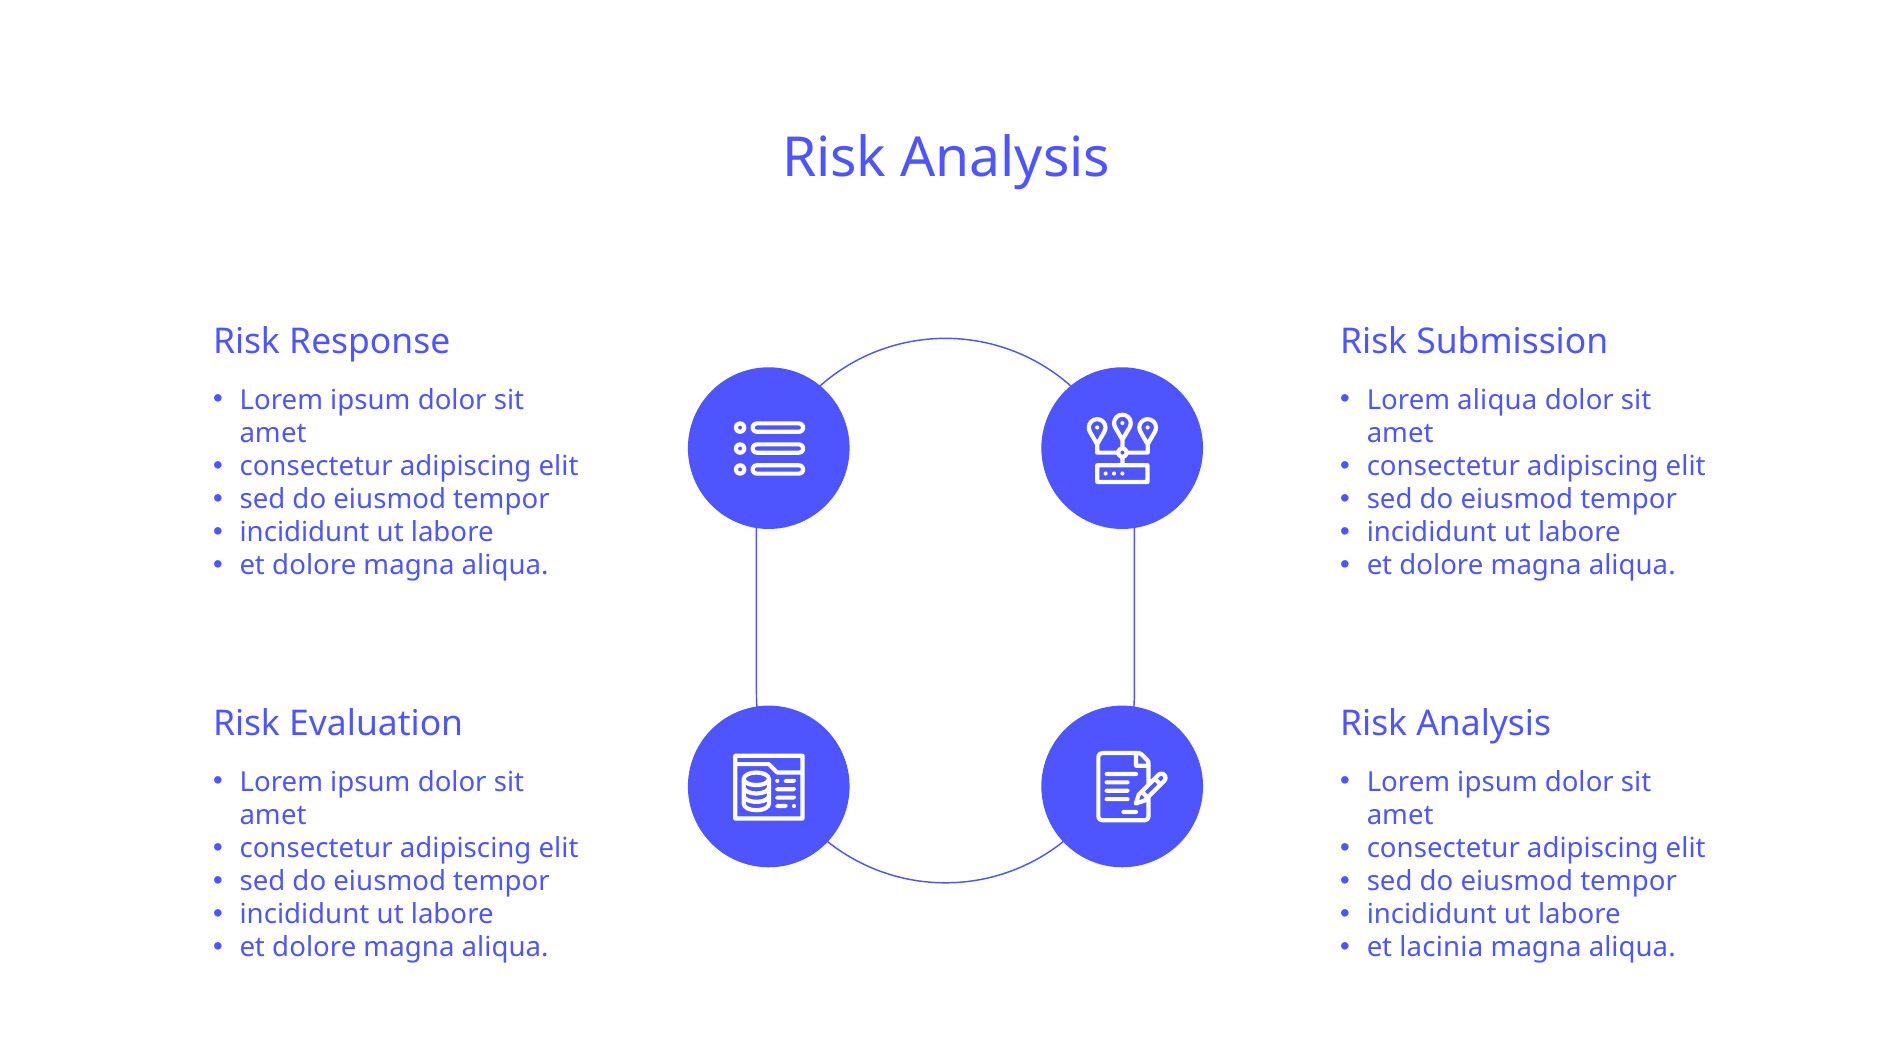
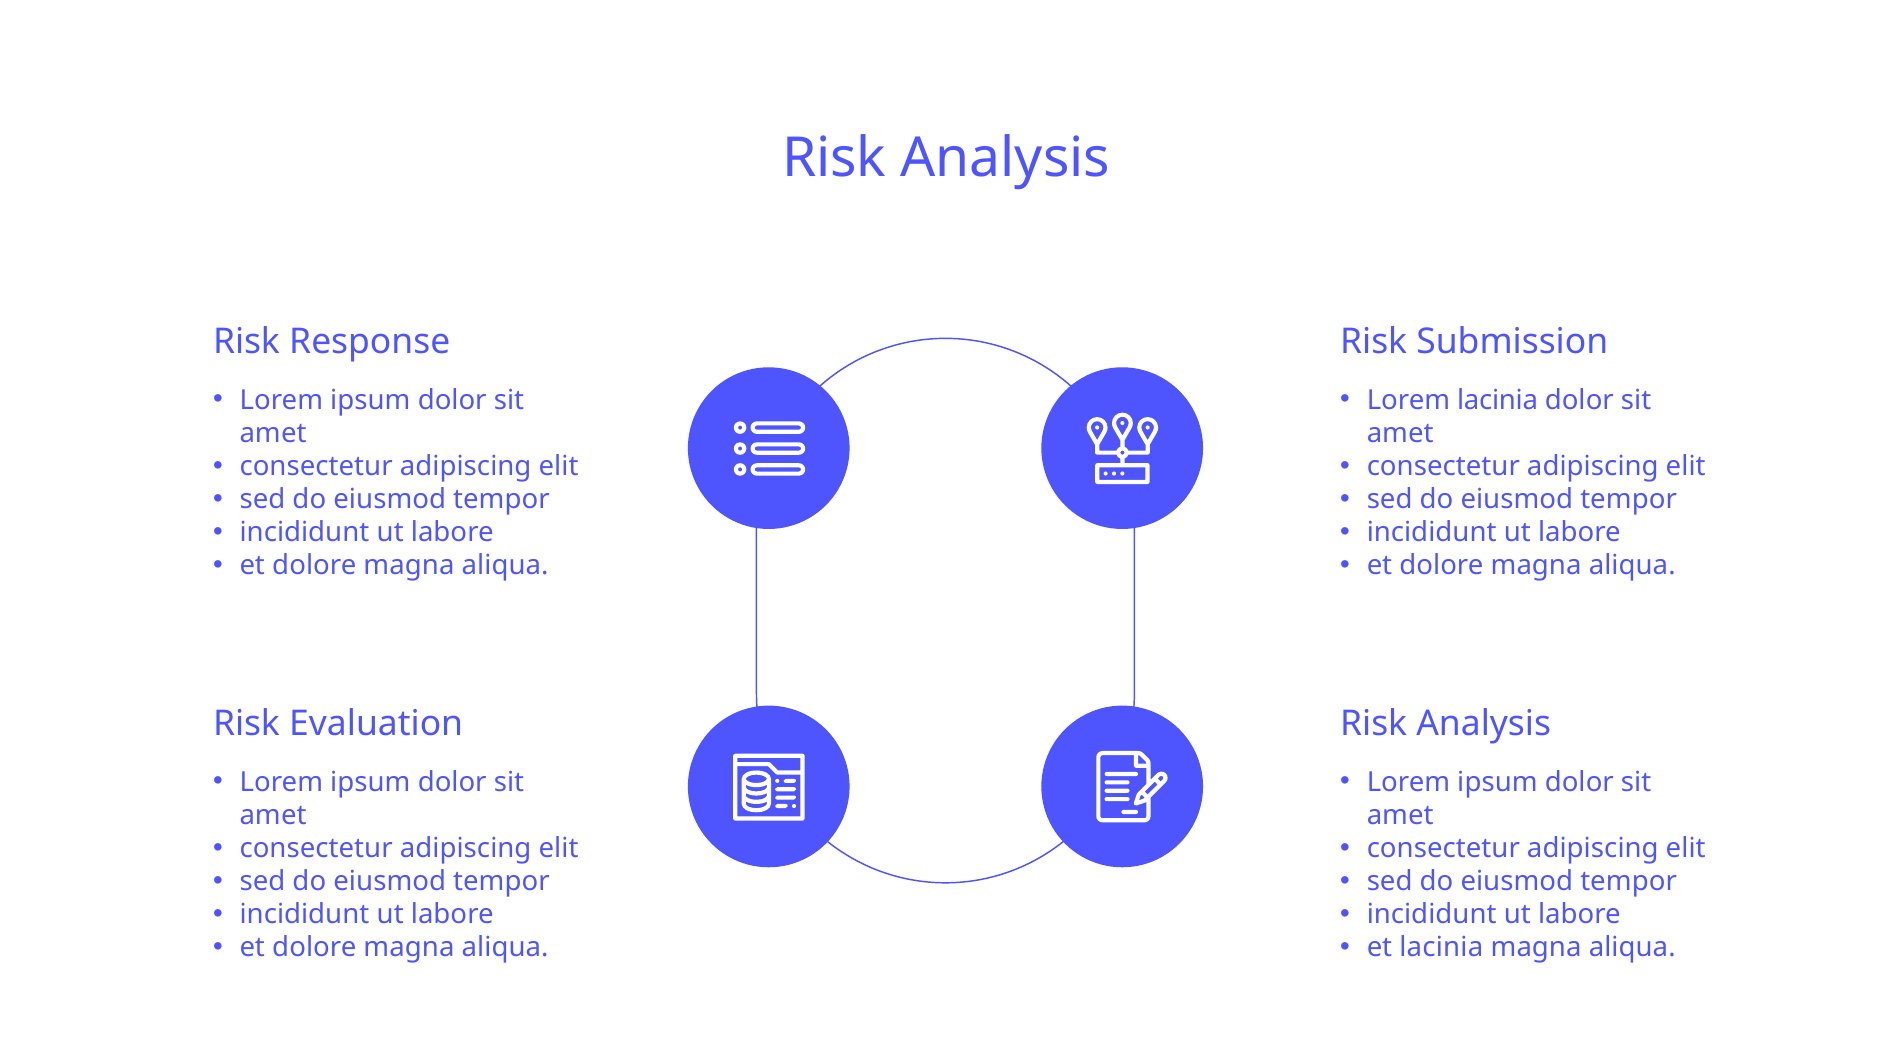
Lorem aliqua: aliqua -> lacinia (1498, 400)
